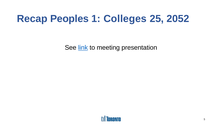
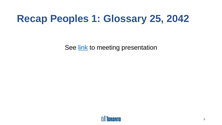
Colleges: Colleges -> Glossary (125, 19)
2052: 2052 -> 2042 (178, 19)
